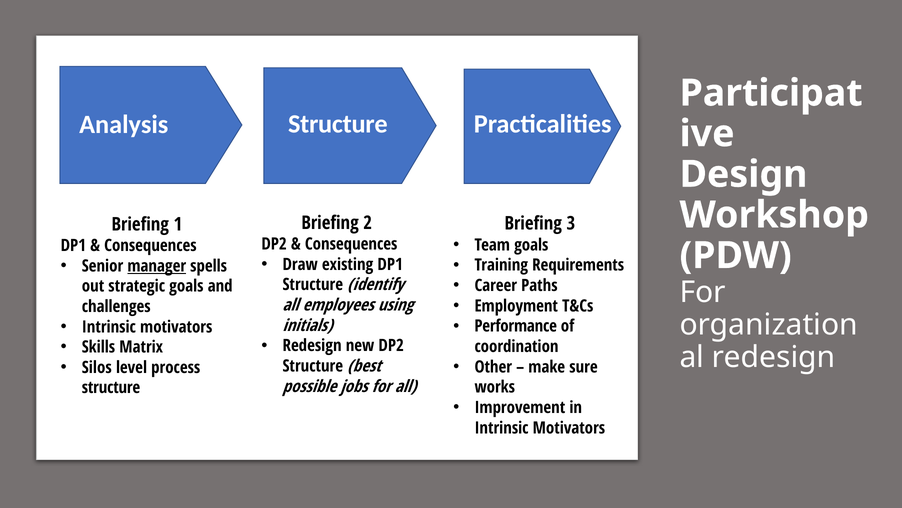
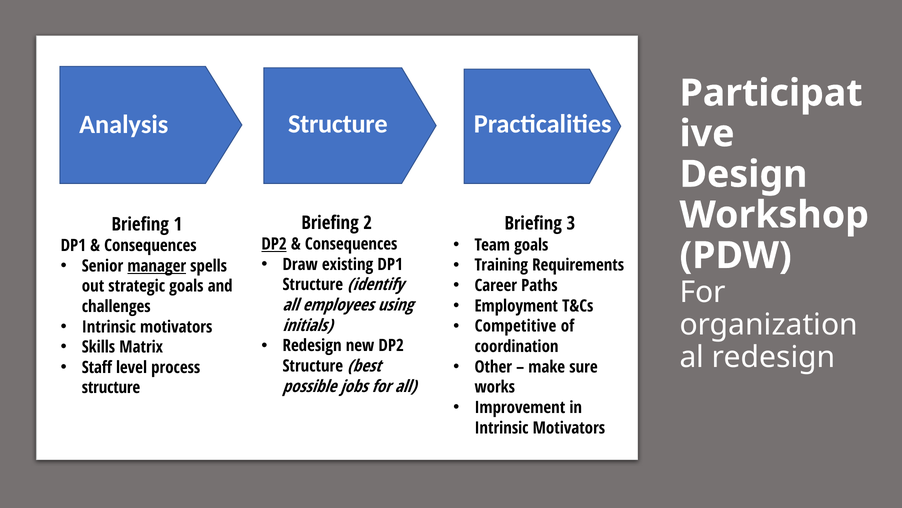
DP2 underline: none -> present (274, 244)
Performance: Performance -> Competitive (515, 326)
Silos: Silos -> Staff (97, 367)
